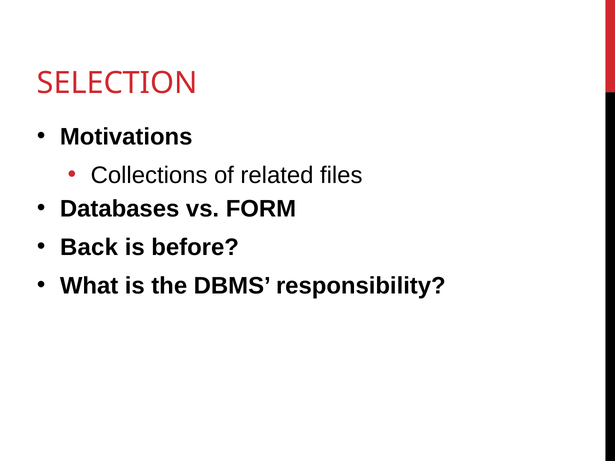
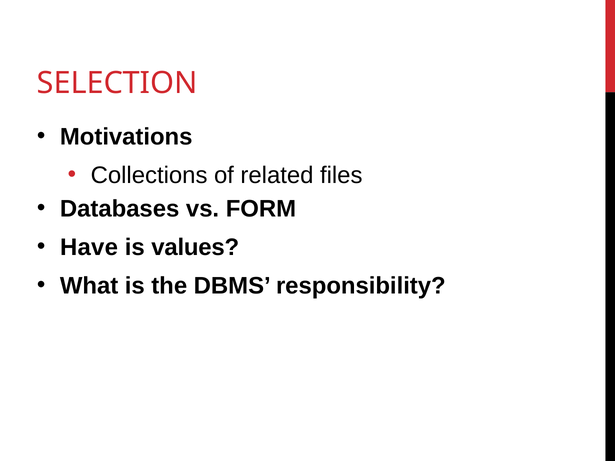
Back: Back -> Have (89, 247)
before: before -> values (195, 247)
